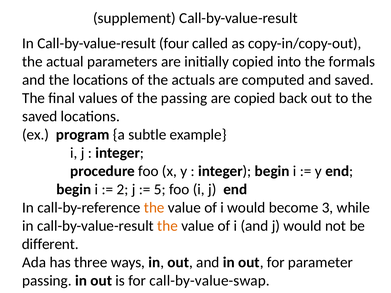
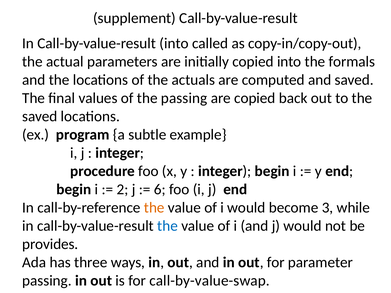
Call-by-value-result four: four -> into (174, 43)
5: 5 -> 6 (160, 190)
the colour: orange -> blue (168, 226)
different: different -> provides (50, 244)
